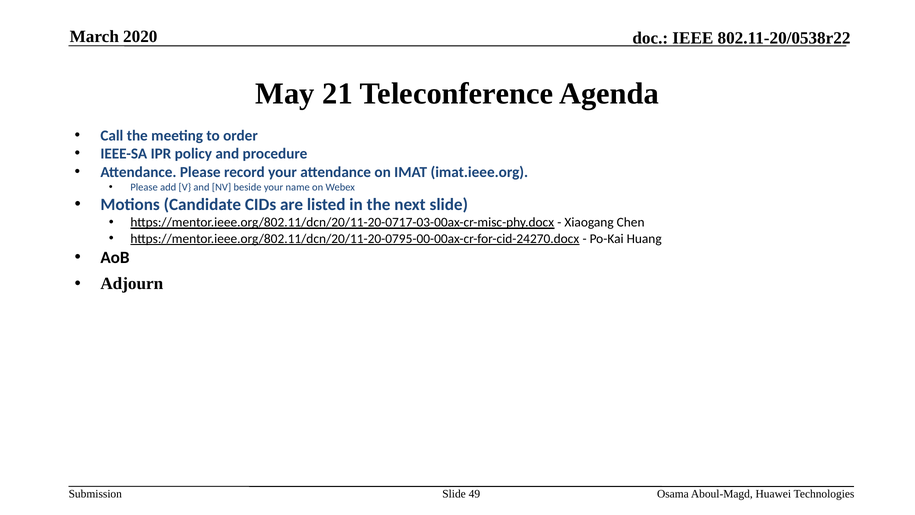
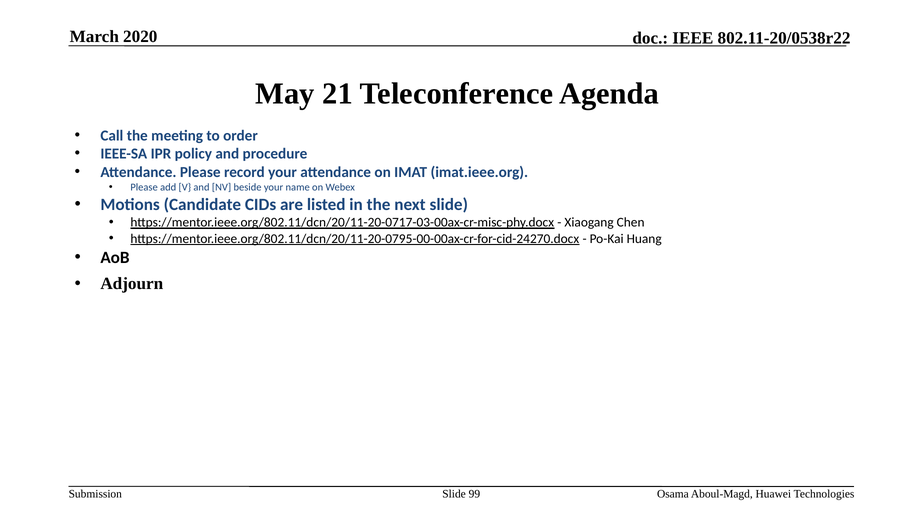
49: 49 -> 99 (474, 494)
